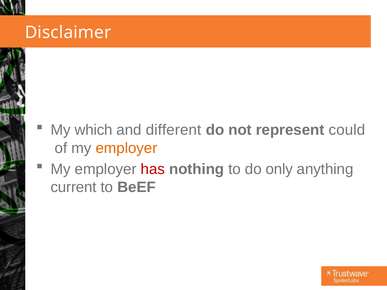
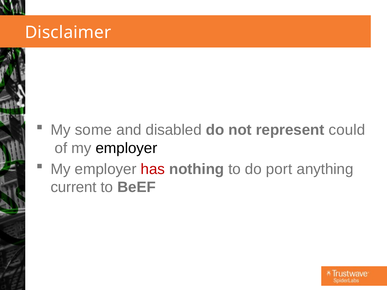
which: which -> some (93, 130)
different: different -> disabled (174, 130)
employer colour: orange -> black (126, 148)
only: only -> port (279, 169)
